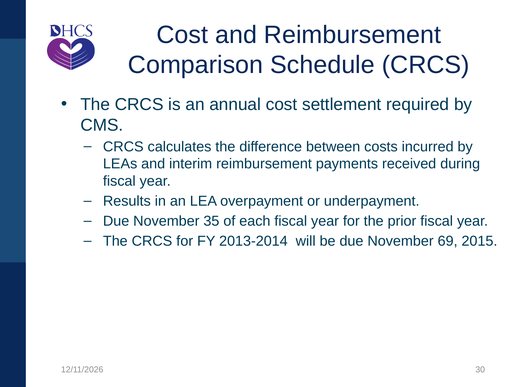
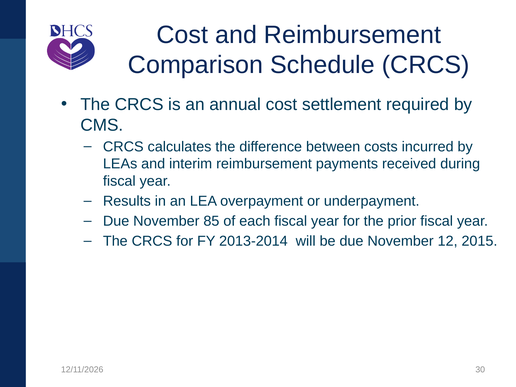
35: 35 -> 85 (211, 221)
69: 69 -> 12 (448, 241)
